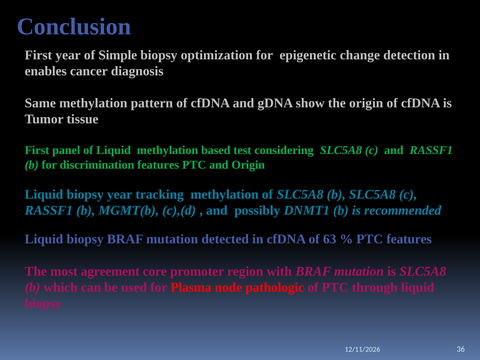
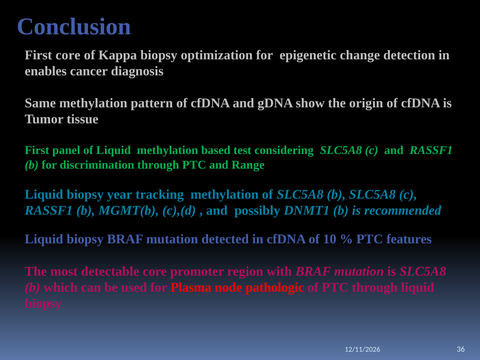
First year: year -> core (68, 55)
Simple: Simple -> Kappa (118, 55)
discrimination features: features -> through (158, 165)
and Origin: Origin -> Range (248, 165)
63: 63 -> 10 (330, 239)
agreement: agreement -> detectable (110, 271)
